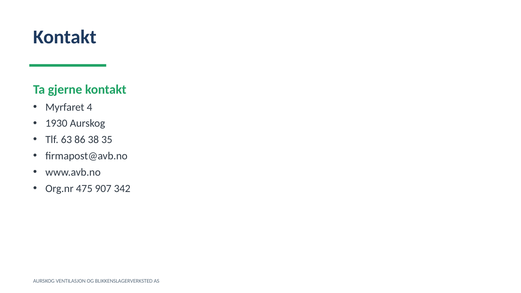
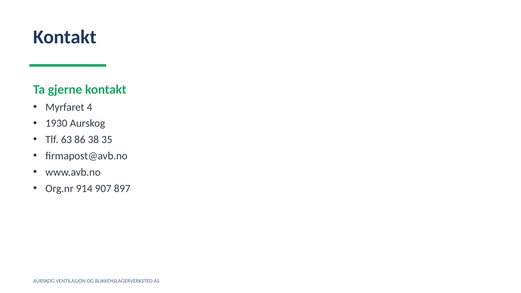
475: 475 -> 914 (84, 189)
342: 342 -> 897 (122, 189)
